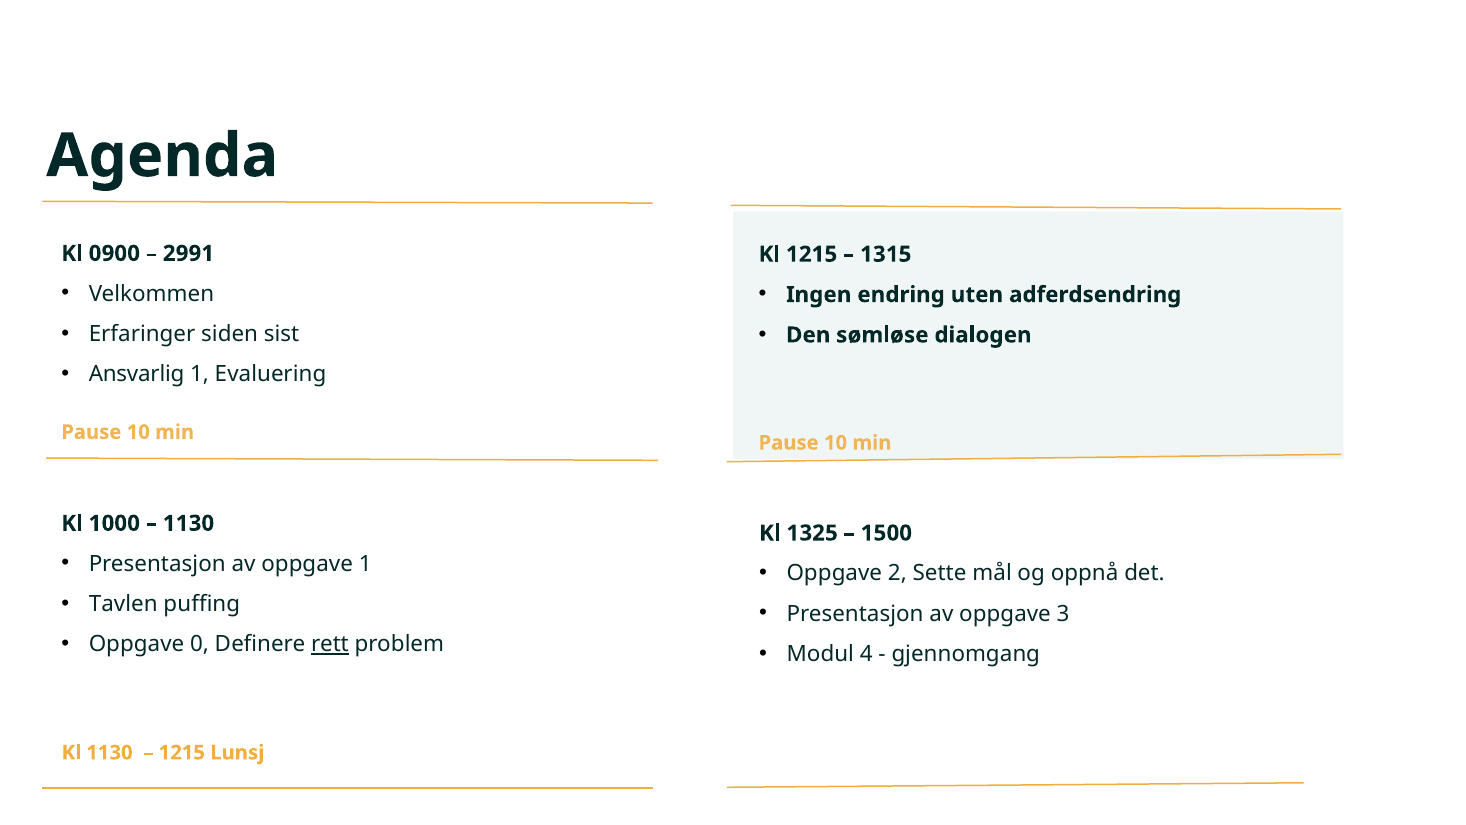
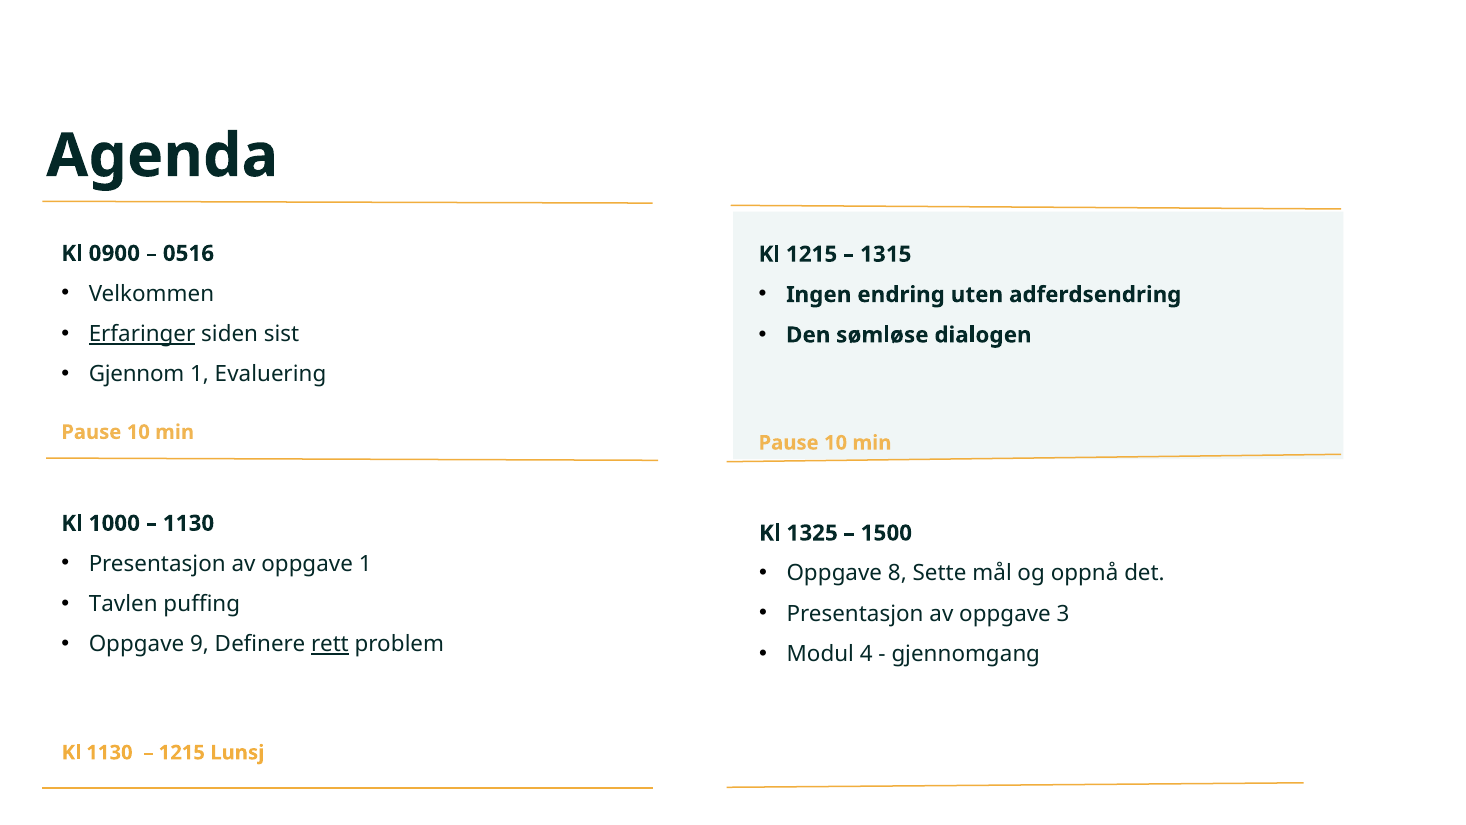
2991: 2991 -> 0516 (188, 253)
Erfaringer underline: none -> present (142, 334)
Ansvarlig: Ansvarlig -> Gjennom (137, 374)
2: 2 -> 8 (897, 573)
0: 0 -> 9 (200, 644)
